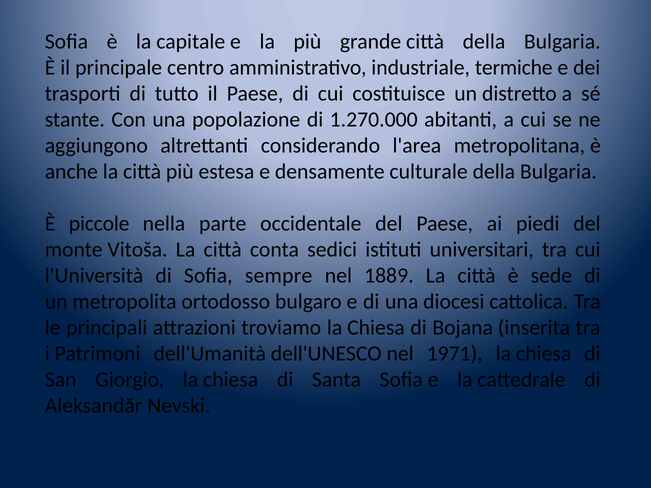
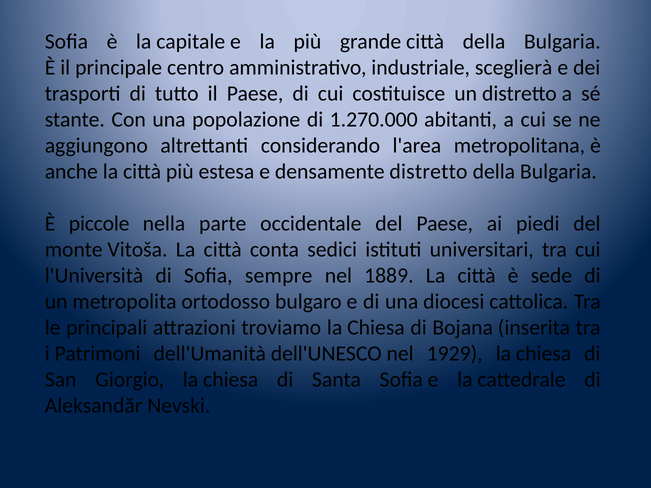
termiche: termiche -> sceglierà (514, 67)
densamente culturale: culturale -> distretto (428, 172)
1971: 1971 -> 1929 (455, 354)
